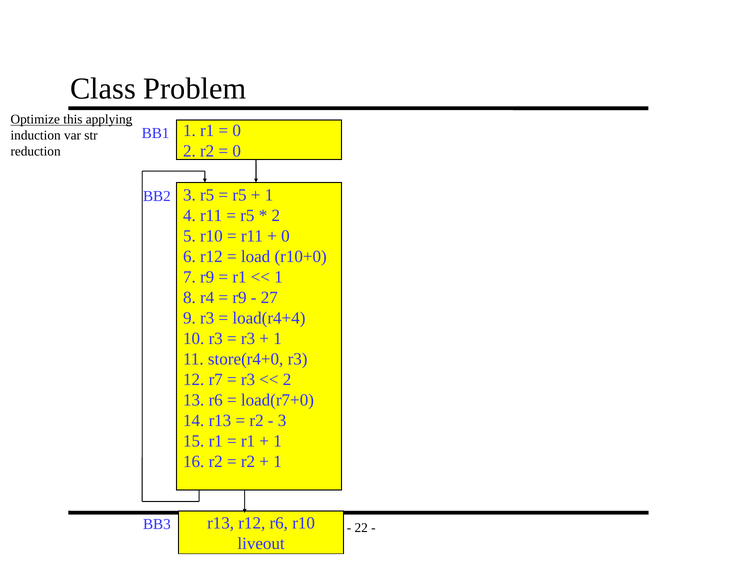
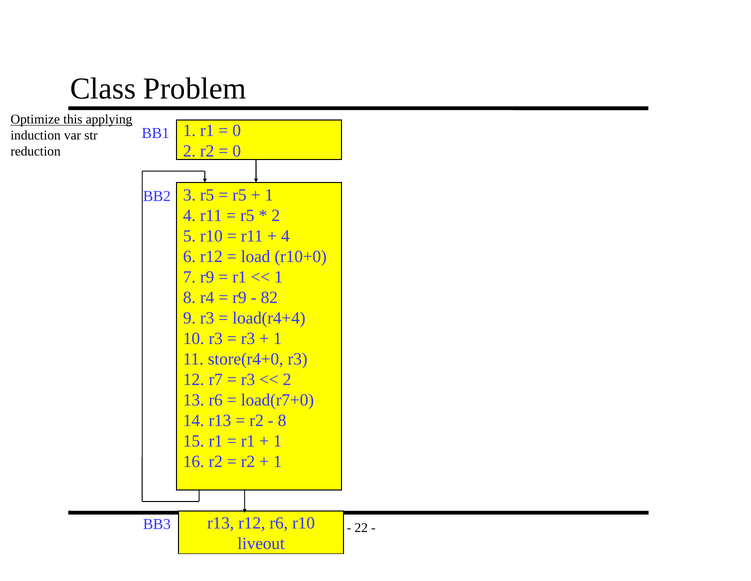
0: 0 -> 4 (285, 236)
27: 27 -> 82 (269, 297)
3: 3 -> 8 (282, 420)
